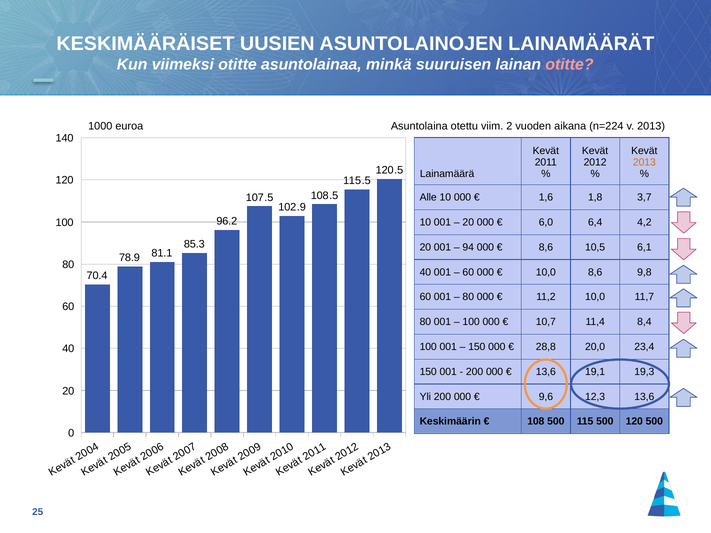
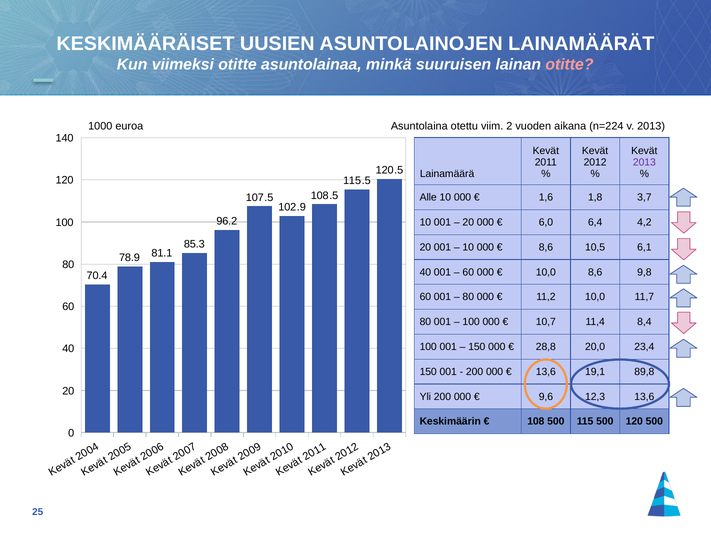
2013 colour: orange -> purple (644, 162)
94: 94 -> 10 (468, 247)
19,3: 19,3 -> 89,8 (644, 372)
